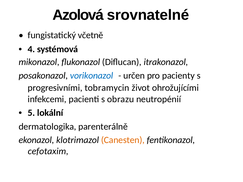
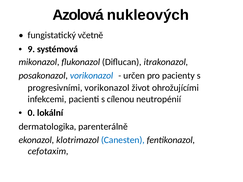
srovnatelné: srovnatelné -> nukleových (148, 15)
4: 4 -> 9 (31, 49)
progresivními tobramycin: tobramycin -> vorikonazol (107, 88)
obrazu: obrazu -> cílenou (121, 99)
5: 5 -> 0 (31, 113)
Canesten colour: orange -> blue (123, 140)
